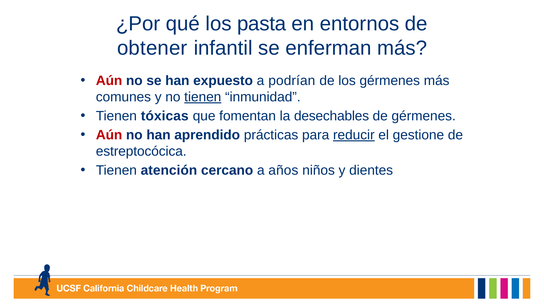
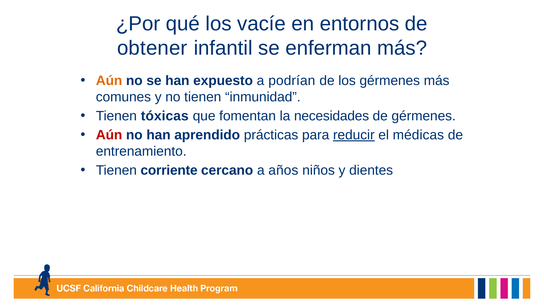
pasta: pasta -> vacíe (262, 24)
Aún colour: red -> orange (109, 81)
tienen underline: present -> none (203, 97)
desechables: desechables -> necesidades (332, 116)
gestione: gestione -> médicas (418, 135)
estreptocócica: estreptocócica -> entrenamiento (141, 151)
atención: atención -> corriente (169, 170)
